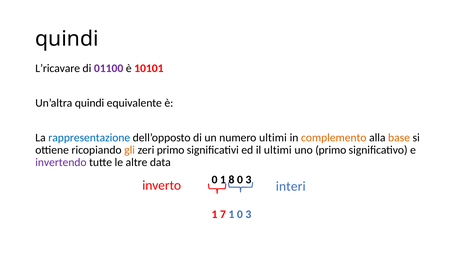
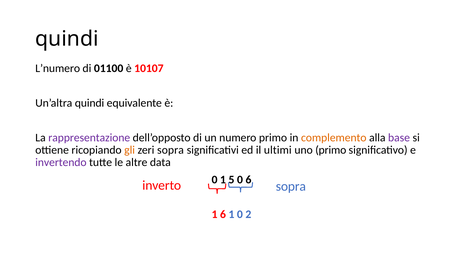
L’ricavare: L’ricavare -> L’numero (58, 69)
01100 colour: purple -> black (109, 69)
10101: 10101 -> 10107 (149, 69)
rappresentazione colour: blue -> purple (89, 138)
numero ultimi: ultimi -> primo (273, 138)
base colour: orange -> purple (399, 138)
zeri primo: primo -> sopra (170, 150)
8: 8 -> 5 (231, 180)
3: 3 -> 6 (248, 180)
inverto interi: interi -> sopra (291, 187)
1 7: 7 -> 6 (223, 215)
1 0 3: 3 -> 2 (248, 215)
